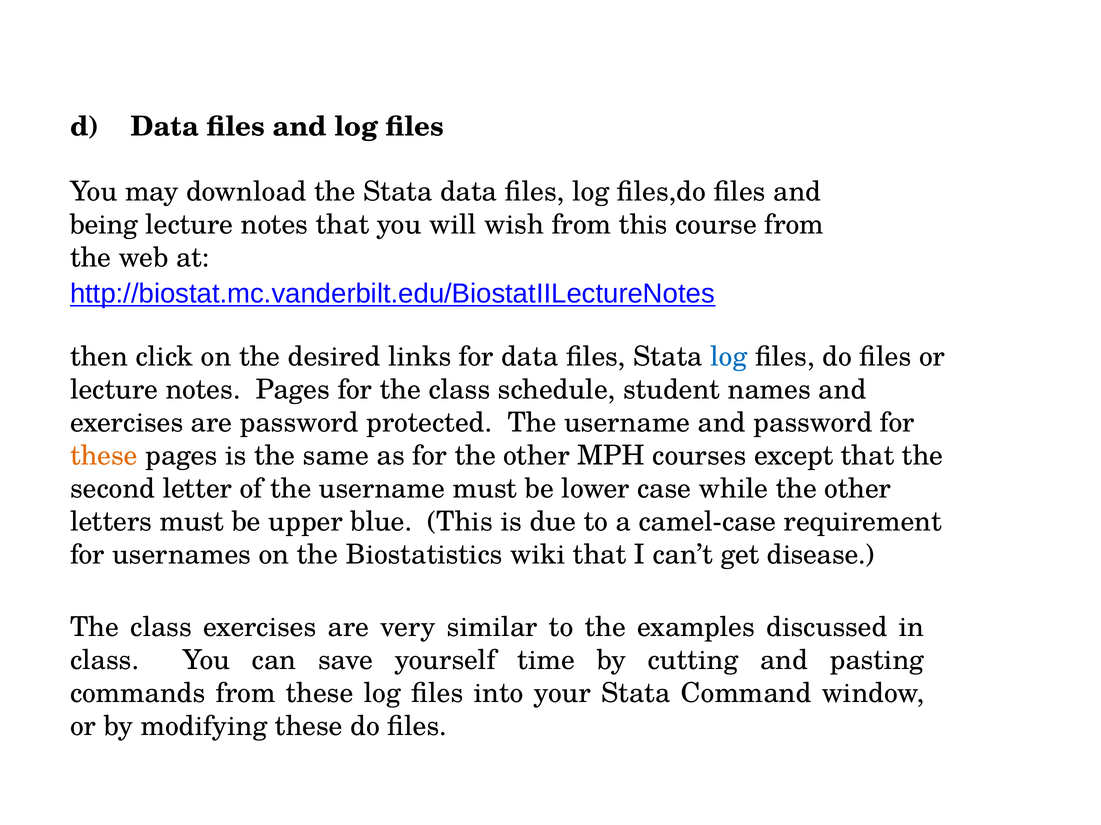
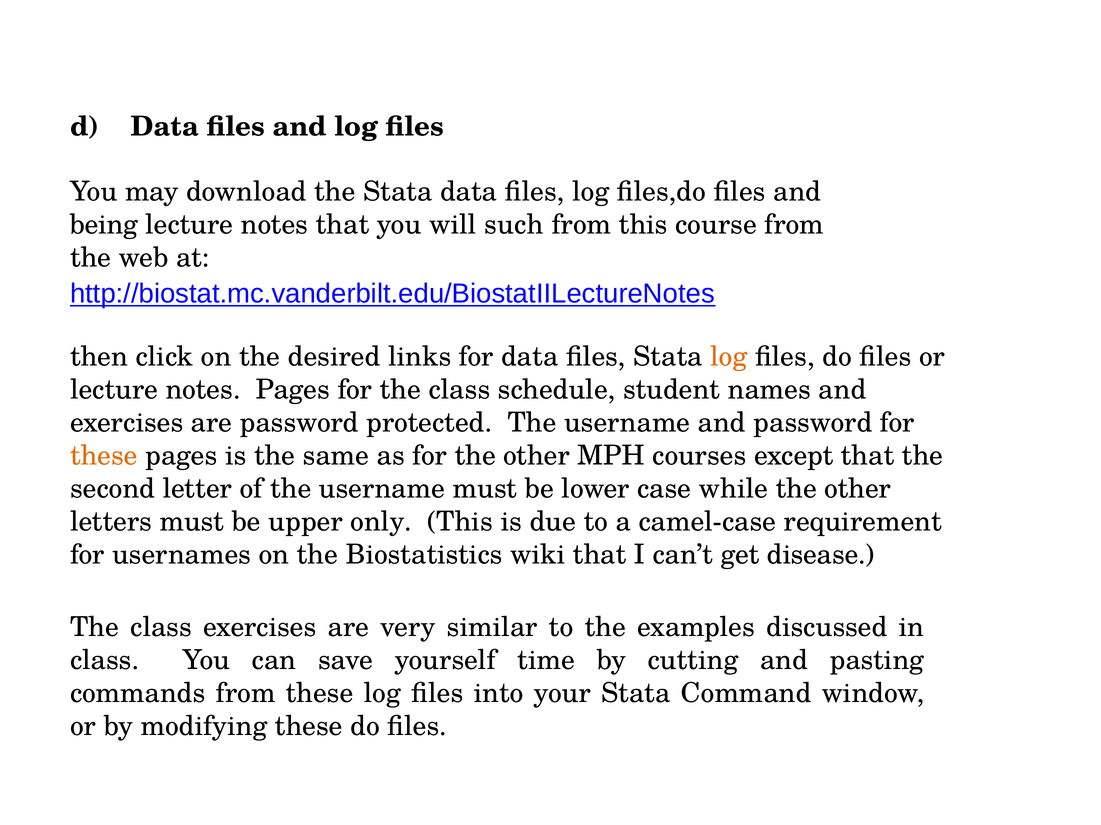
wish: wish -> such (514, 225)
log colour: blue -> orange (729, 357)
blue: blue -> only (381, 522)
